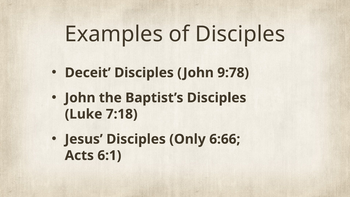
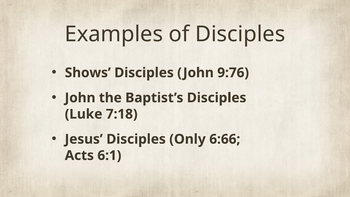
Deceit: Deceit -> Shows (88, 73)
9:78: 9:78 -> 9:76 (233, 73)
